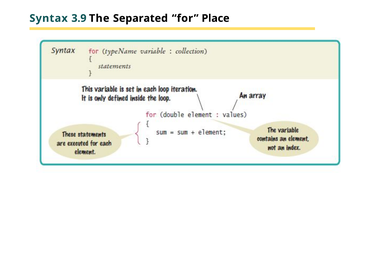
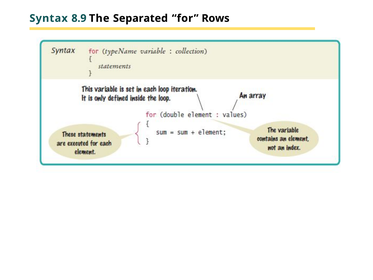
3.9: 3.9 -> 8.9 (79, 18)
Place: Place -> Rows (216, 18)
